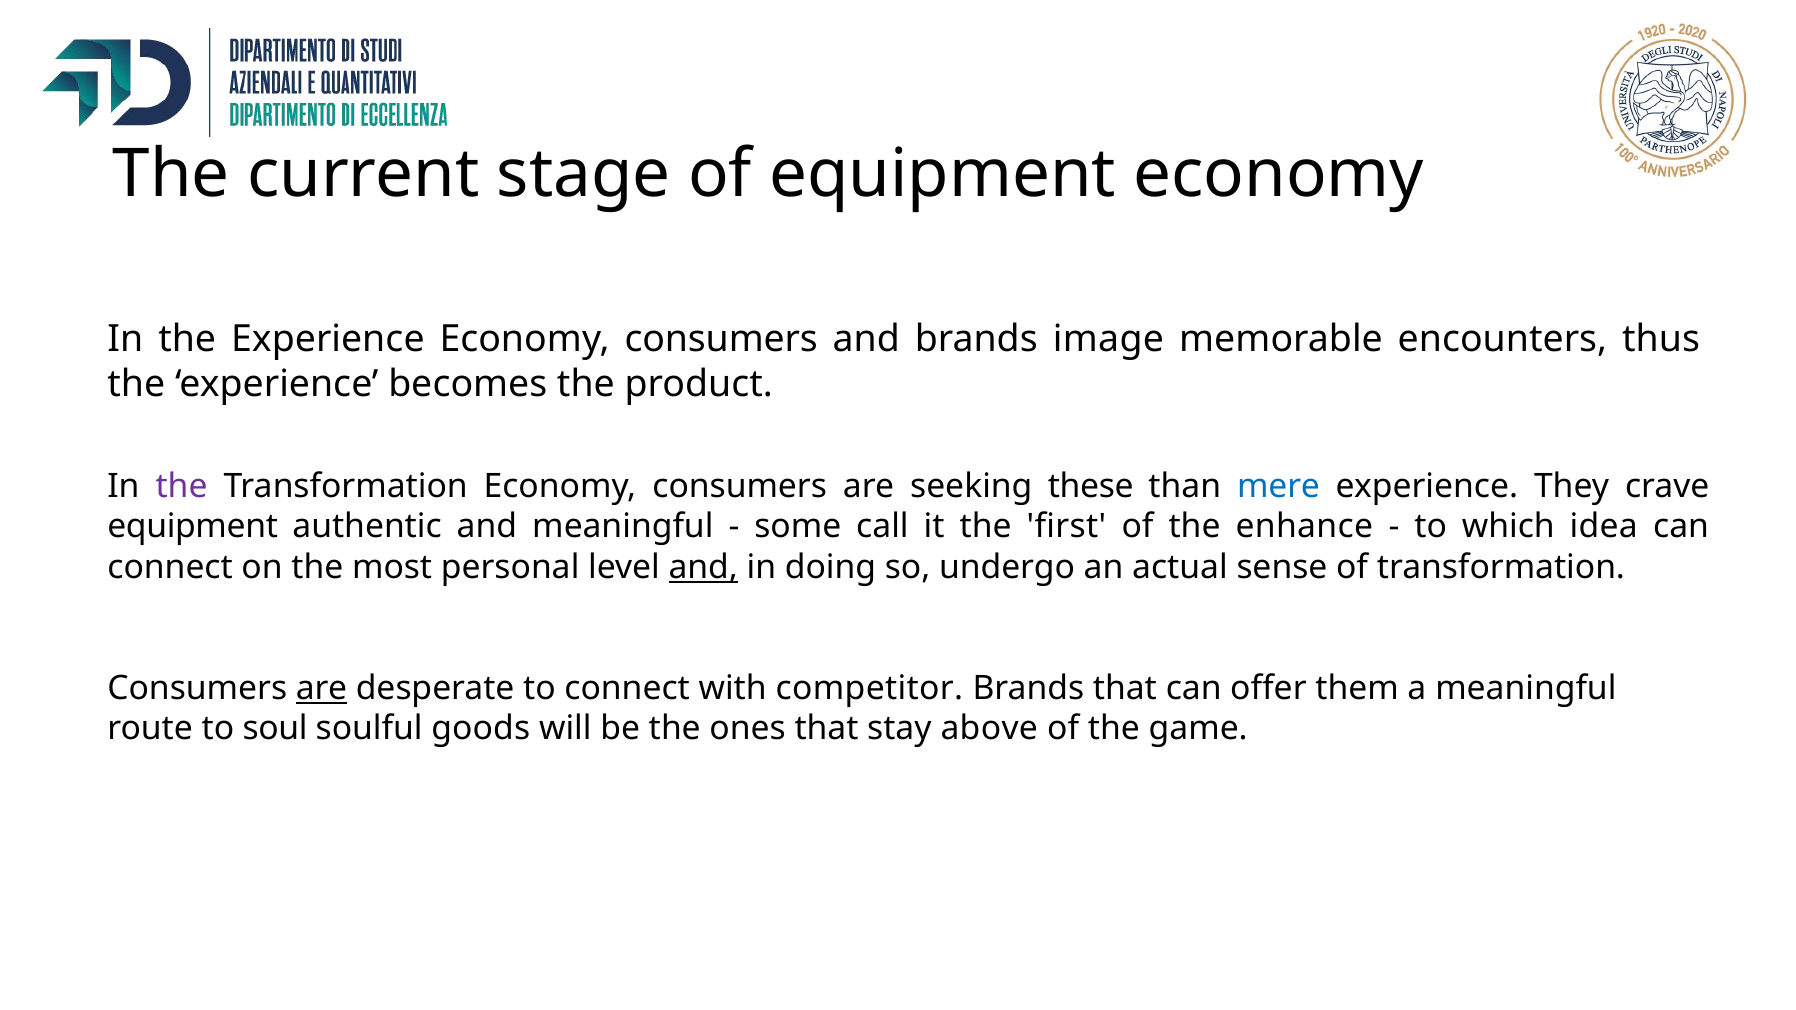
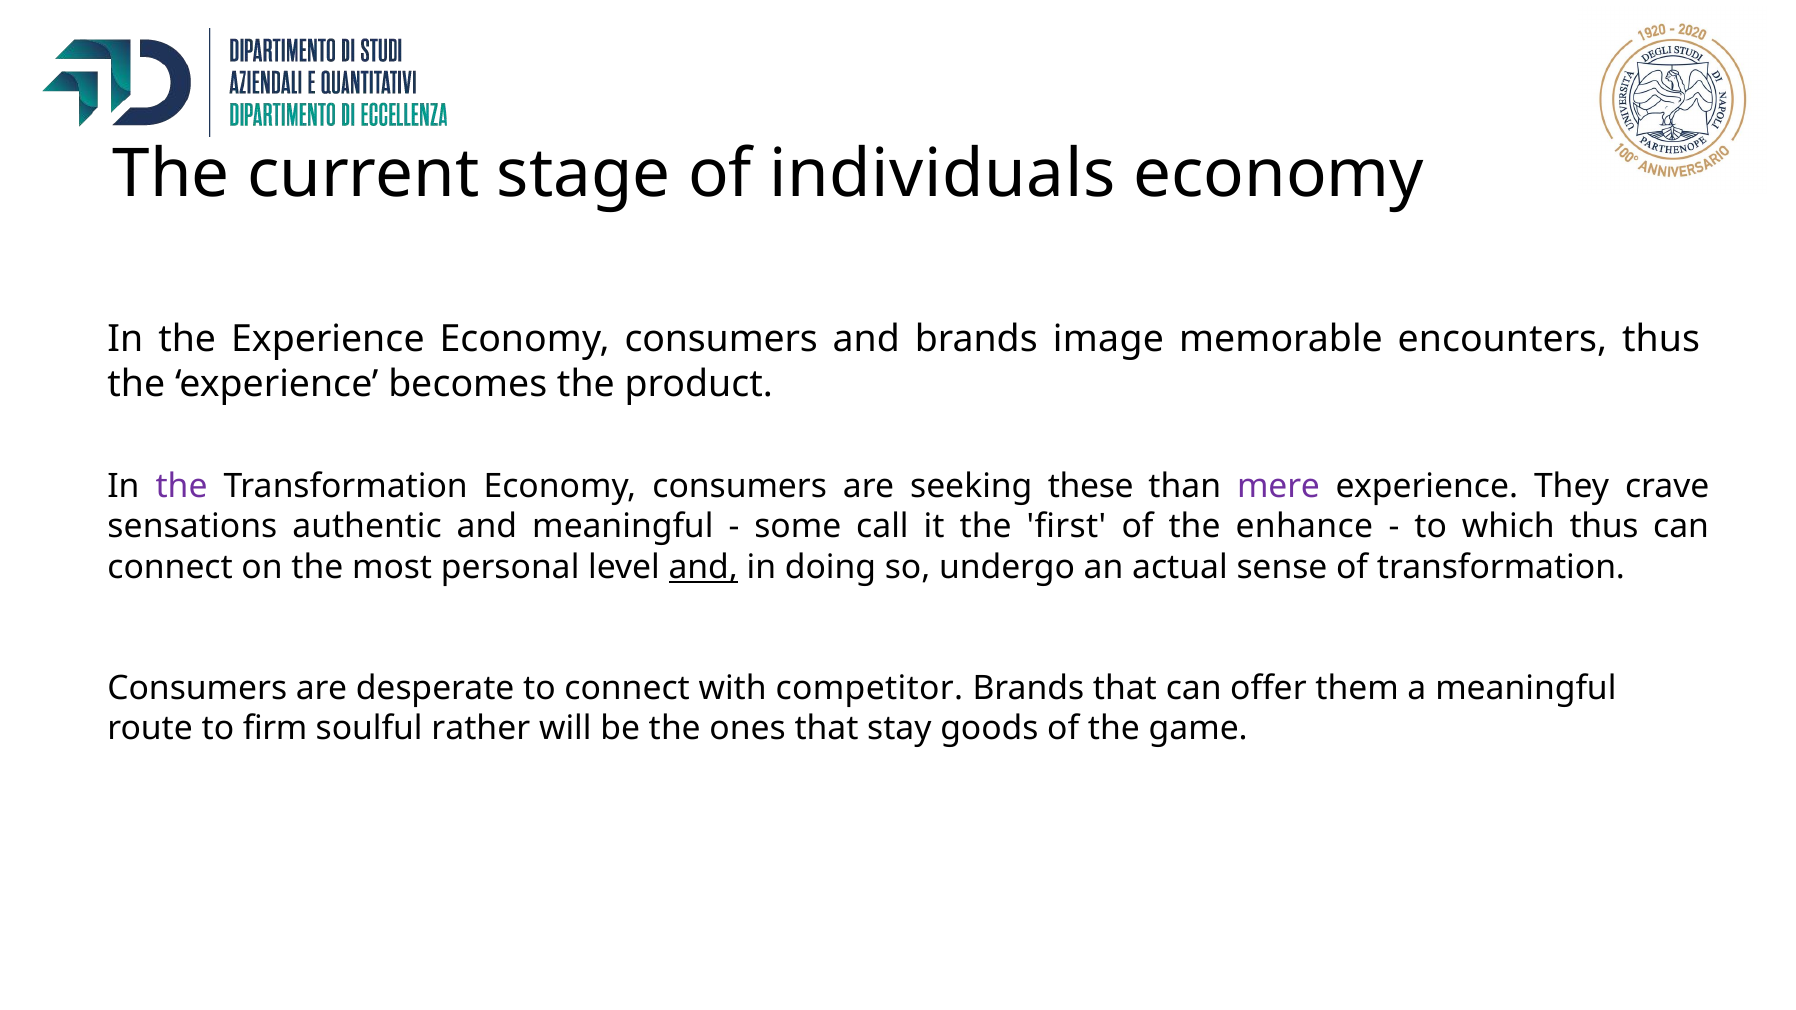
of equipment: equipment -> individuals (942, 175)
mere colour: blue -> purple (1279, 487)
equipment: equipment -> sensations (192, 527)
which idea: idea -> thus (1604, 527)
are underline: present -> none (322, 689)
soul: soul -> firm (275, 729)
goods: goods -> rather (481, 729)
above: above -> goods (989, 729)
